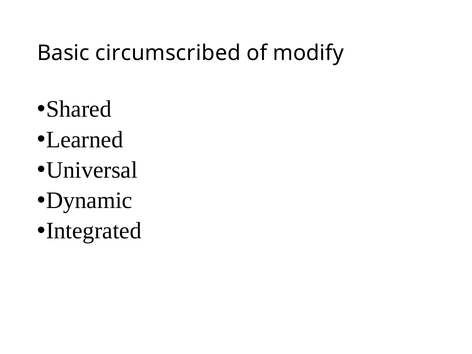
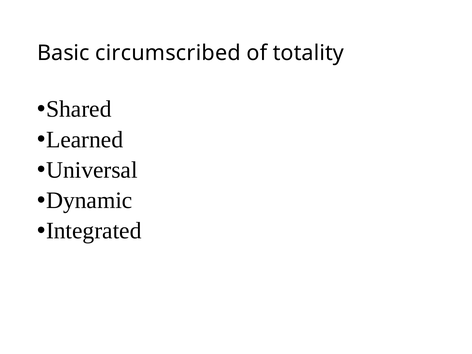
modify: modify -> totality (308, 53)
